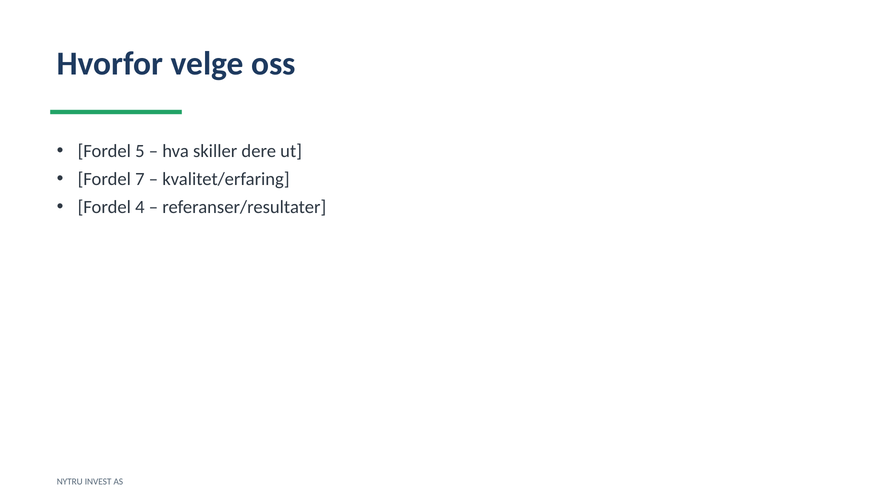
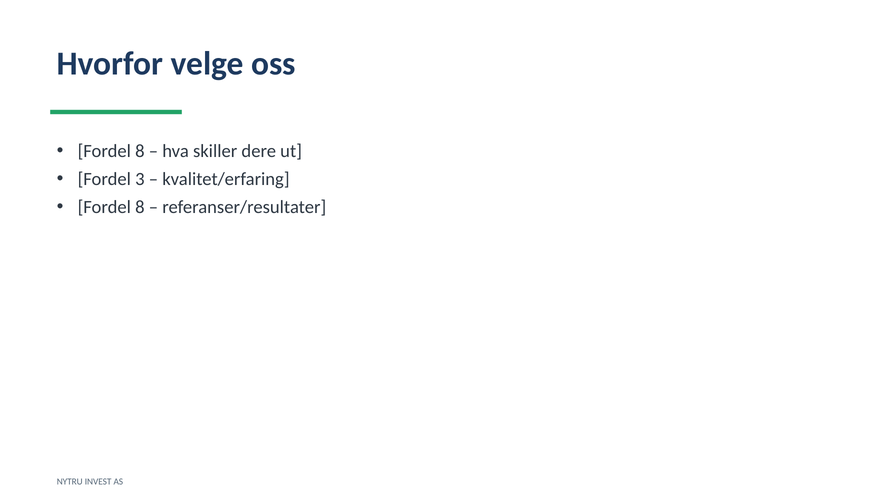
5: 5 -> 8 (140, 151)
7: 7 -> 3 (140, 179)
4: 4 -> 8 (140, 207)
